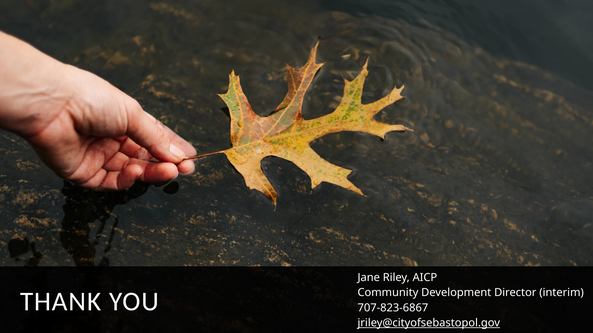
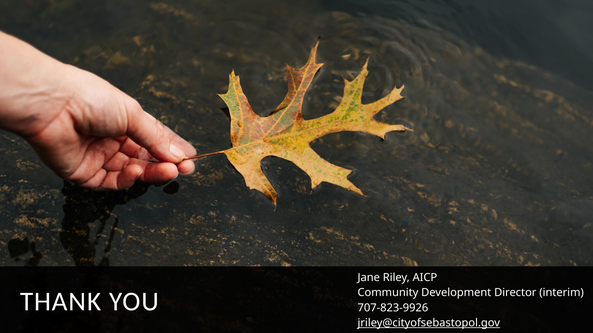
707-823-6867: 707-823-6867 -> 707-823-9926 (393, 308)
